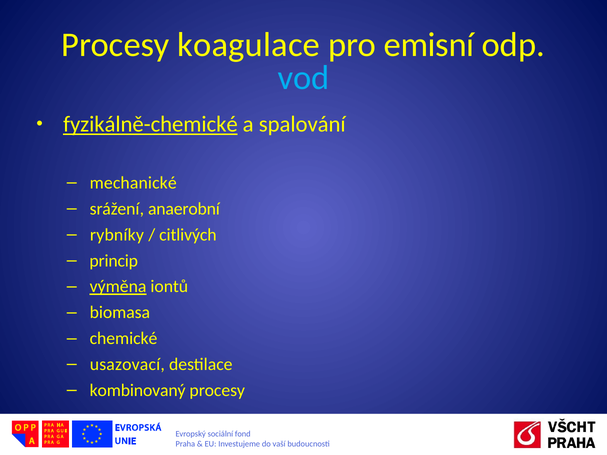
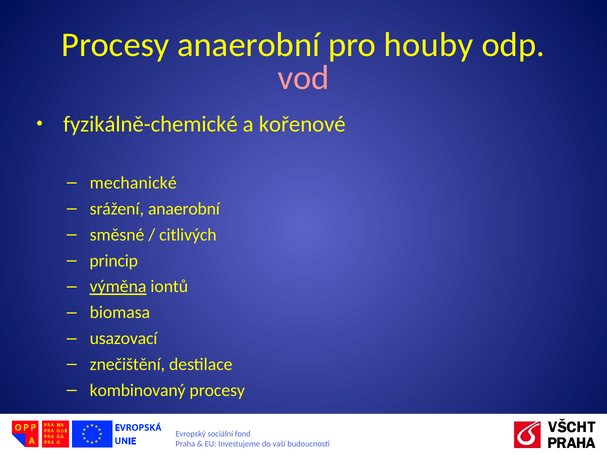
Procesy koagulace: koagulace -> anaerobní (249, 45)
emisní: emisní -> houby (429, 45)
vod colour: light blue -> pink (304, 78)
fyzikálně-chemické underline: present -> none (150, 125)
spalování: spalování -> kořenové (302, 125)
rybníky: rybníky -> směsné (117, 235)
chemické: chemické -> usazovací (124, 339)
usazovací: usazovací -> znečištění (127, 365)
